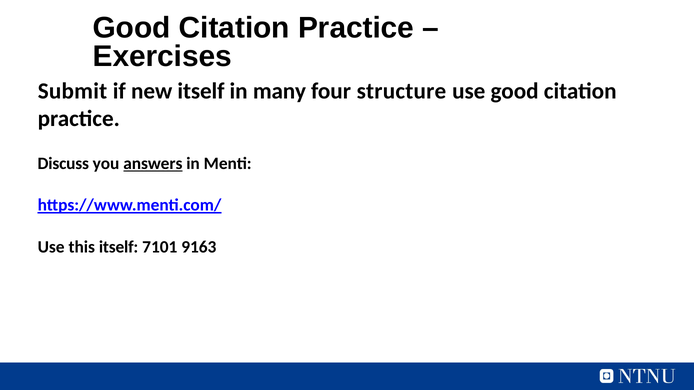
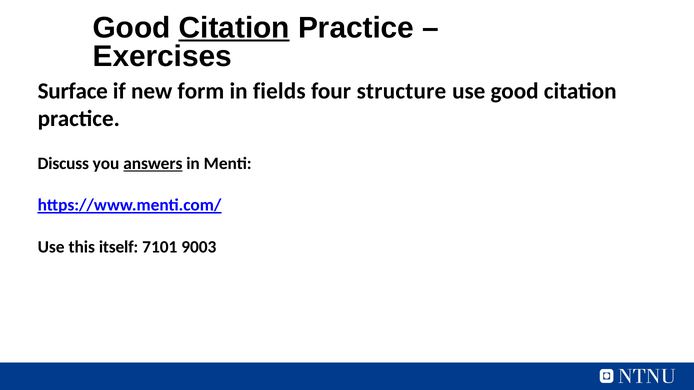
Citation underline: none -> present (234, 28)
Submit: Submit -> Surface (73, 91)
new itself: itself -> form (201, 91)
many: many -> fields (279, 91)
9163: 9163 -> 9003 (199, 247)
